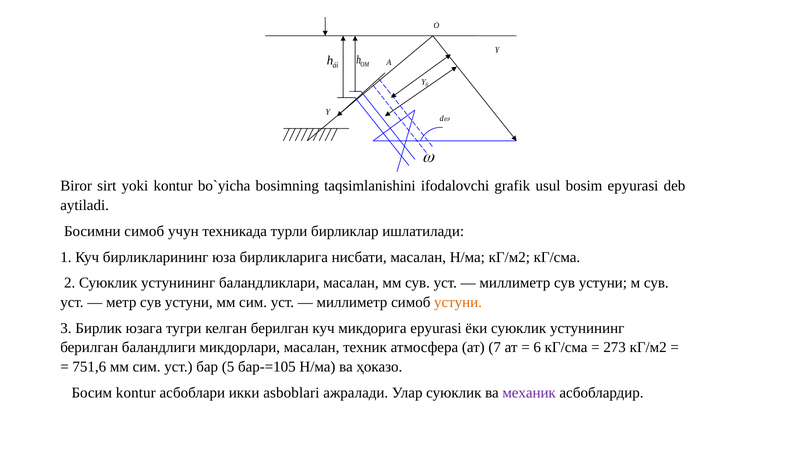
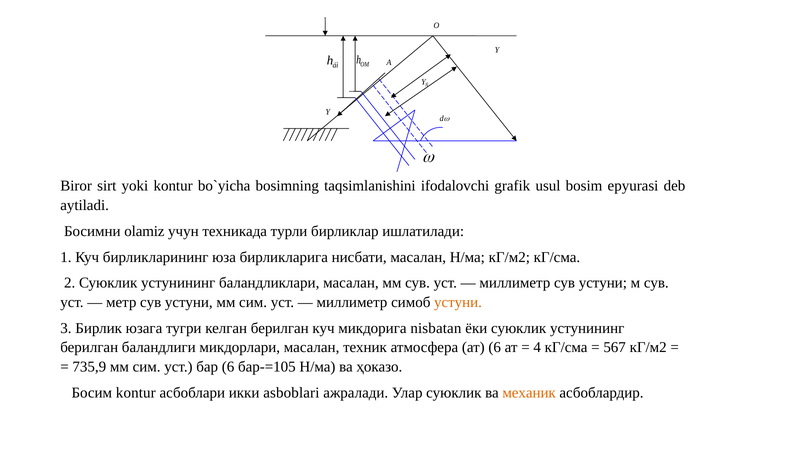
Босимни симоб: симоб -> olamiz (144, 231)
микдорига epyurasi: epyurasi -> nisbatan (436, 328)
ат 7: 7 -> 6 (495, 347)
6: 6 -> 4 (537, 347)
273: 273 -> 567 (615, 347)
751,6: 751,6 -> 735,9 (89, 367)
бар 5: 5 -> 6 (228, 367)
механик colour: purple -> orange (529, 393)
